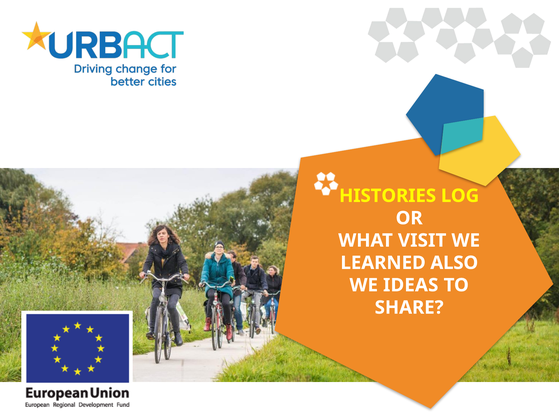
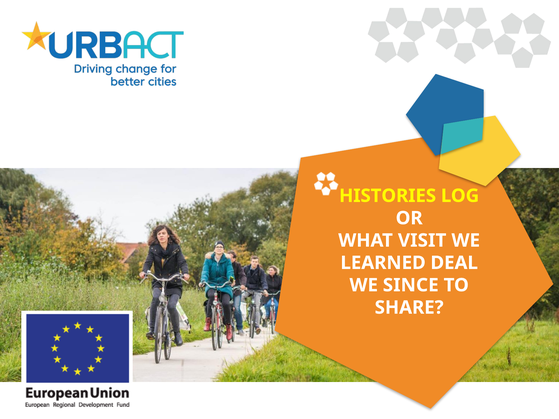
ALSO: ALSO -> DEAL (454, 263)
IDEAS: IDEAS -> SINCE (411, 285)
